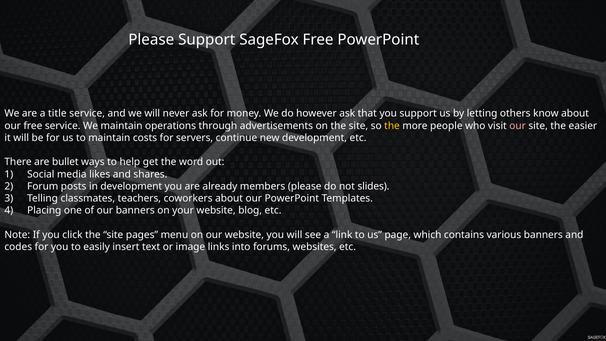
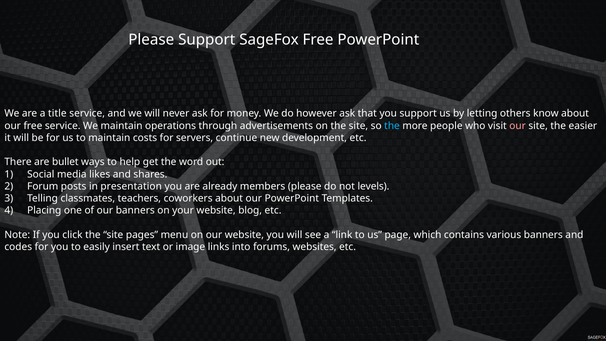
the colour: yellow -> light blue (392, 126)
in development: development -> presentation (131, 186)
slides: slides -> levels (373, 186)
